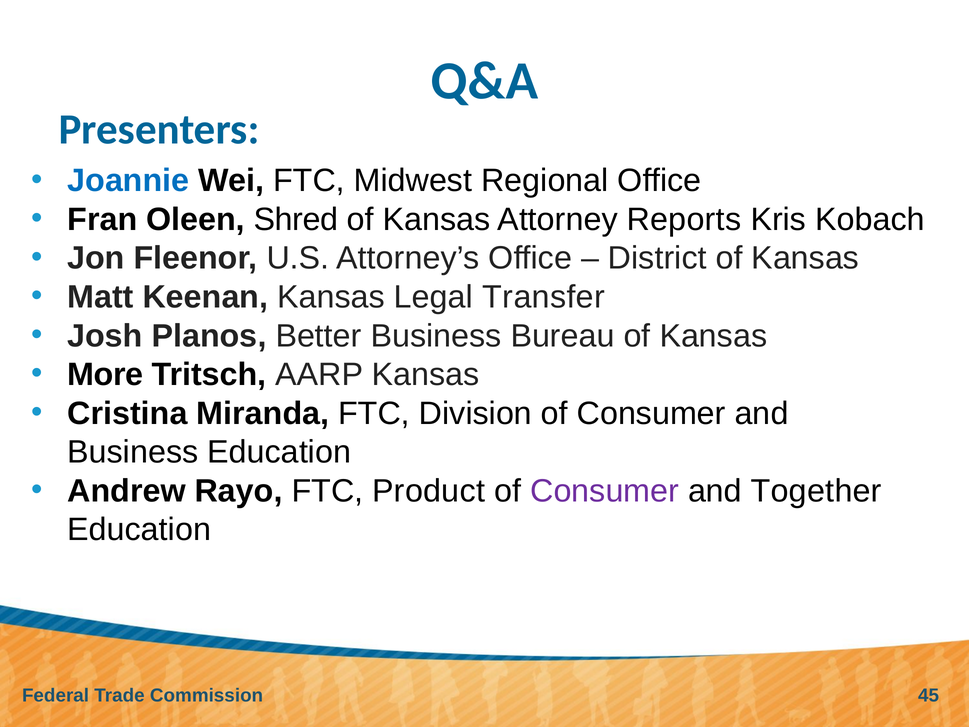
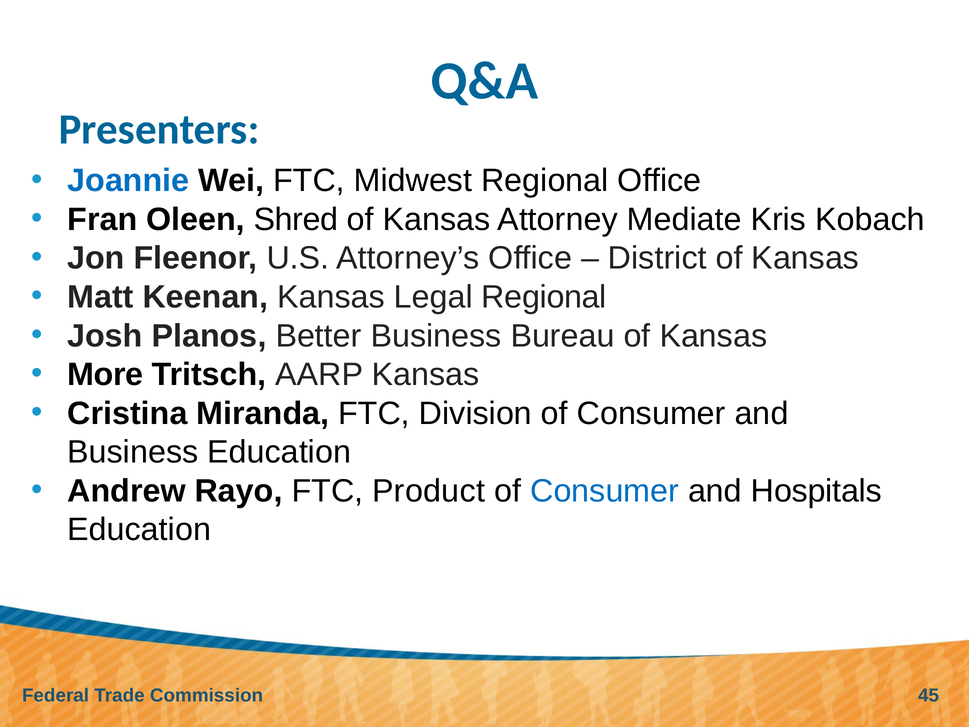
Reports: Reports -> Mediate (684, 219)
Legal Transfer: Transfer -> Regional (544, 297)
Consumer colour: purple -> blue (605, 491)
Together: Together -> Hospitals (816, 491)
